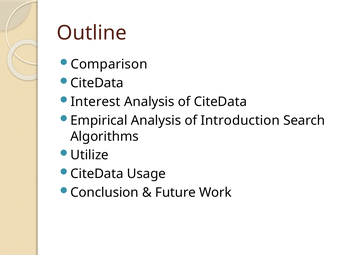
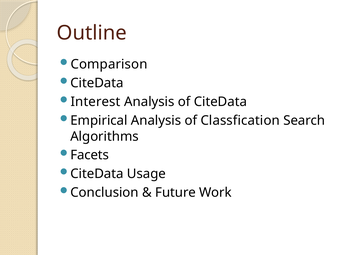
Introduction: Introduction -> Classfication (240, 121)
Utilize: Utilize -> Facets (90, 155)
